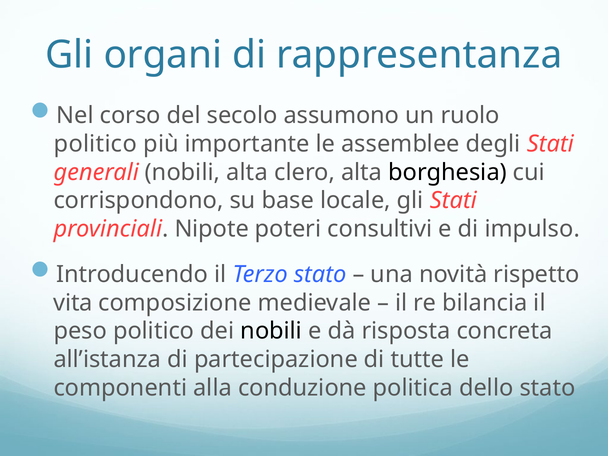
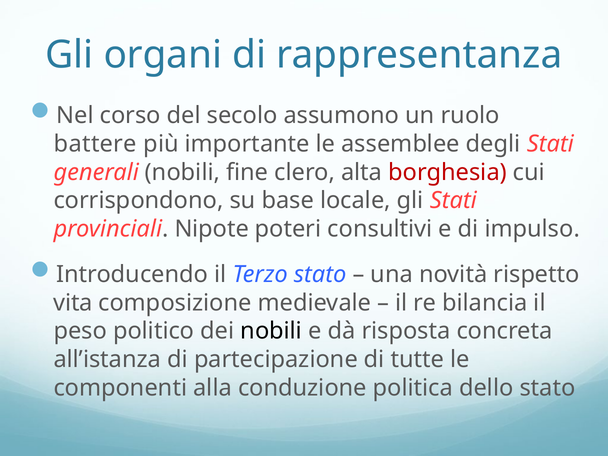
politico: politico -> battere (95, 144)
nobili alta: alta -> fine (247, 172)
borghesia colour: black -> red (448, 172)
